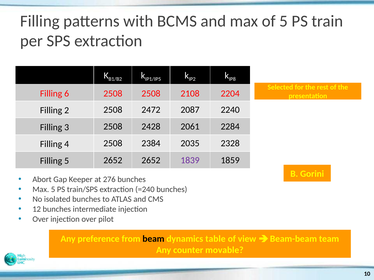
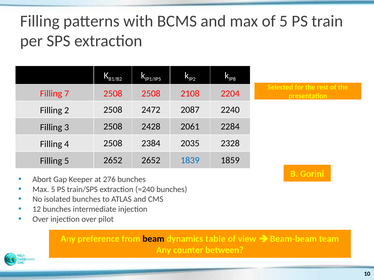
6: 6 -> 7 (67, 94)
1839 colour: purple -> blue (190, 161)
movable: movable -> between (224, 250)
